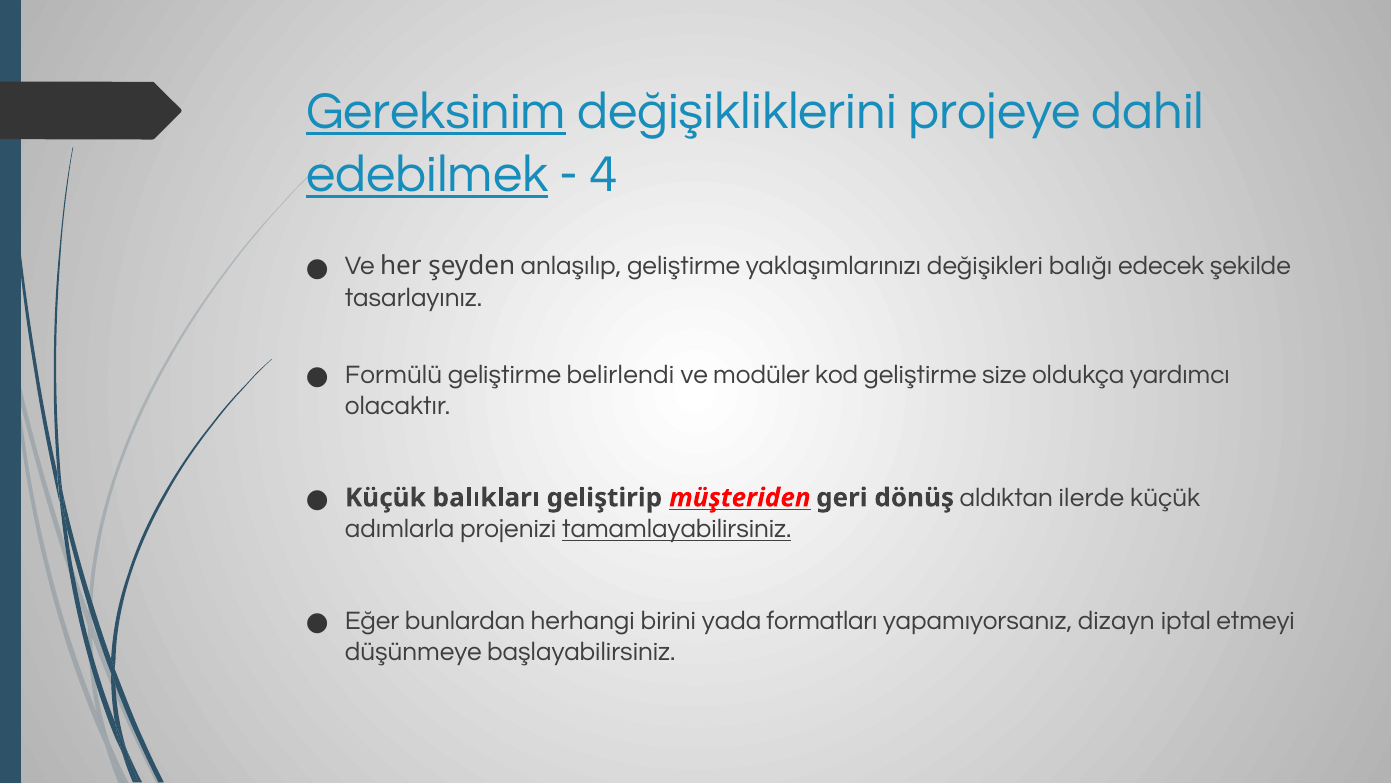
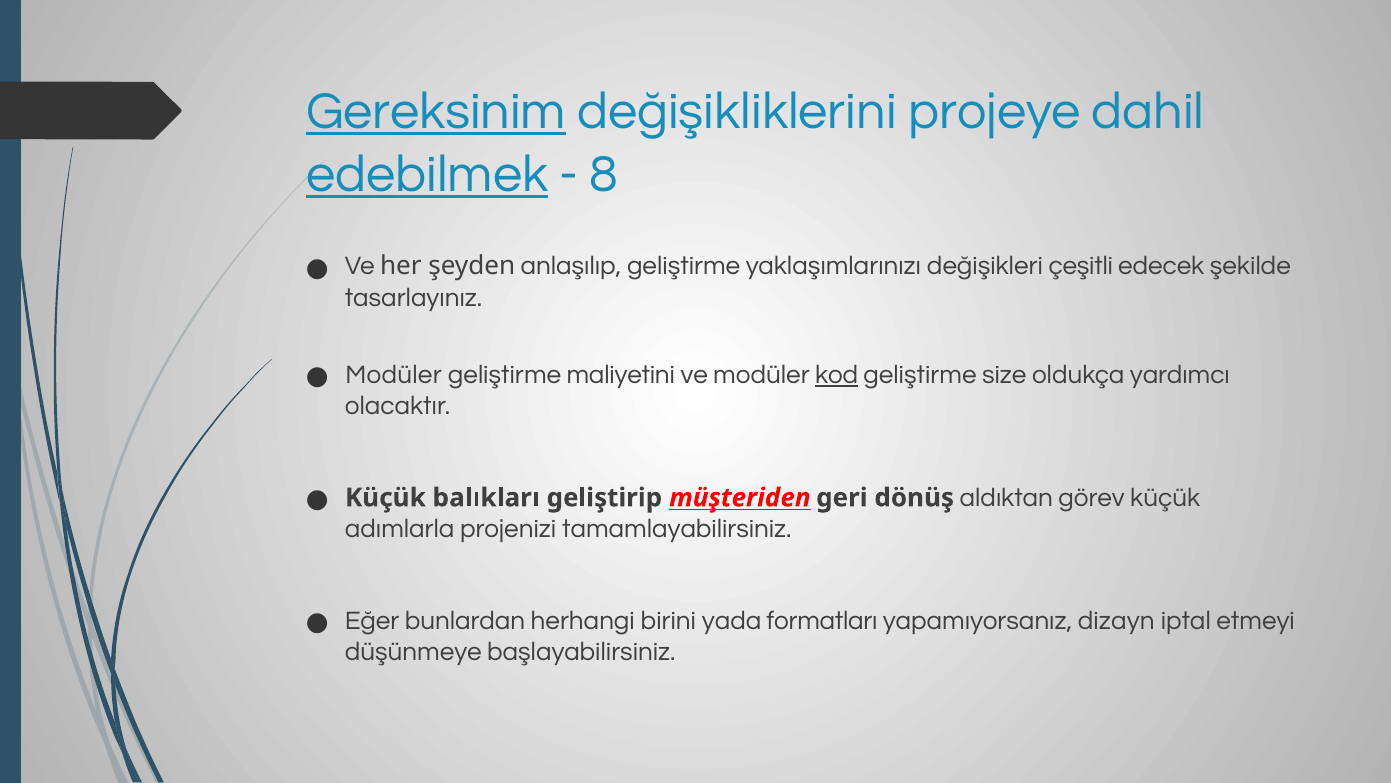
4: 4 -> 8 (604, 174)
balığı: balığı -> çeşitli (1081, 266)
Formülü: Formülü -> Modüler (394, 375)
belirlendi: belirlendi -> maliyetini (621, 375)
kod underline: none -> present (837, 375)
ilerde: ilerde -> görev (1092, 497)
tamamlayabilirsiniz underline: present -> none (677, 529)
